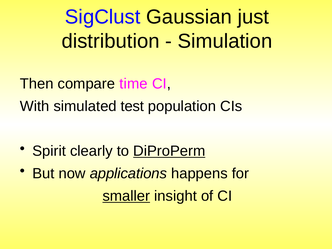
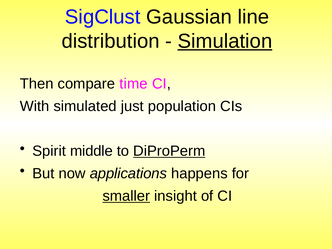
just: just -> line (253, 17)
Simulation underline: none -> present (225, 41)
test: test -> just (132, 106)
clearly: clearly -> middle (91, 151)
